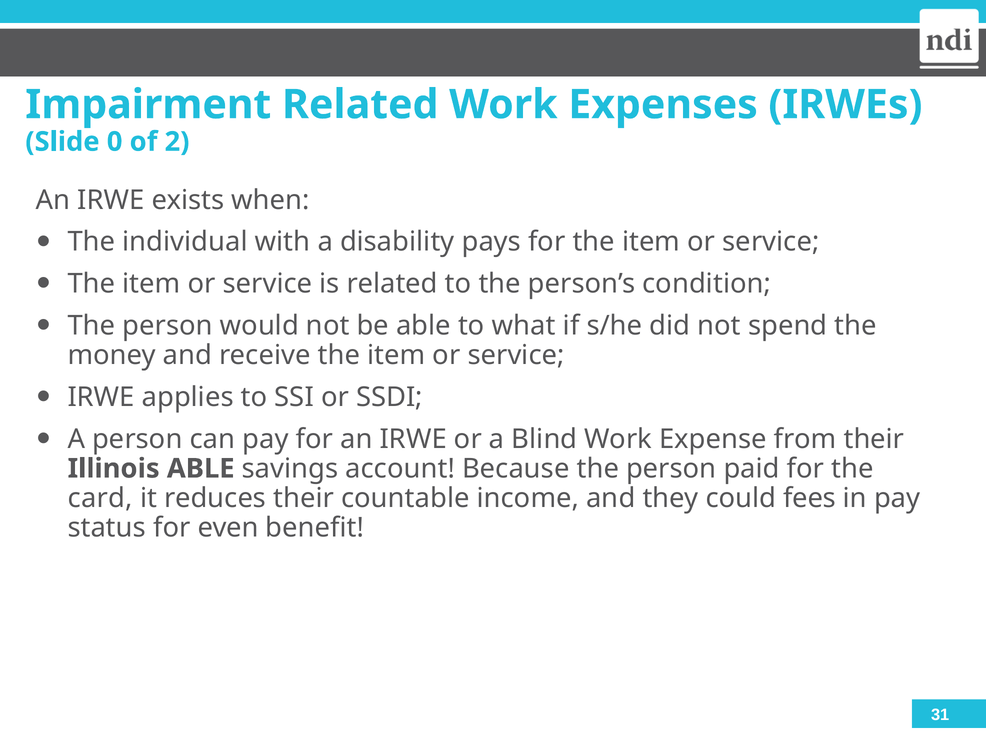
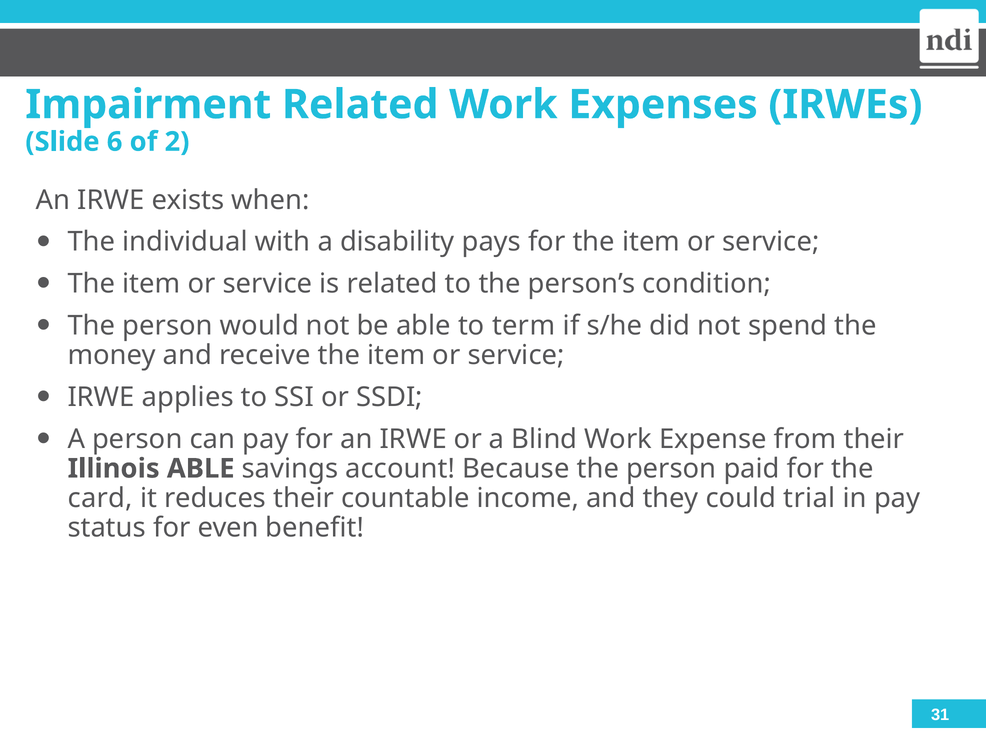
0: 0 -> 6 (115, 142)
what: what -> term (524, 326)
fees: fees -> trial (809, 498)
